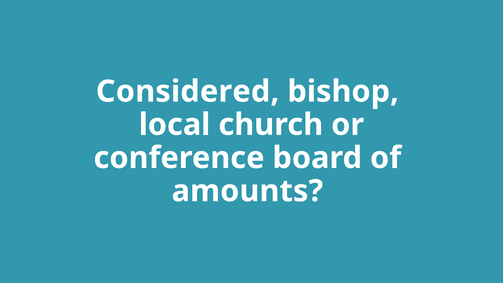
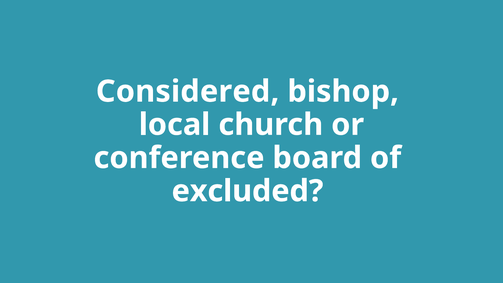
amounts: amounts -> excluded (247, 191)
